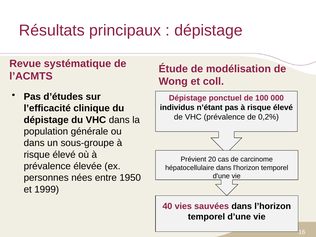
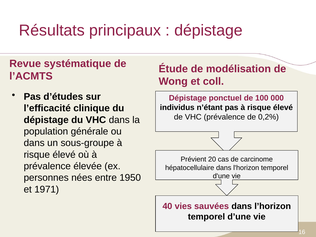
1999: 1999 -> 1971 (47, 189)
